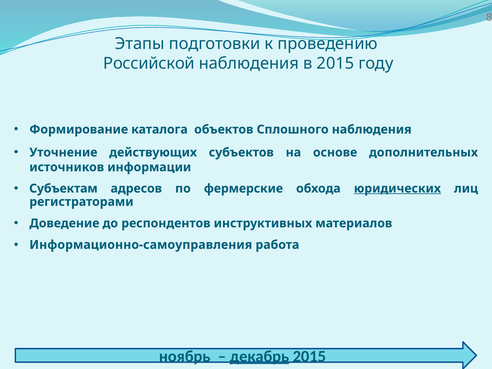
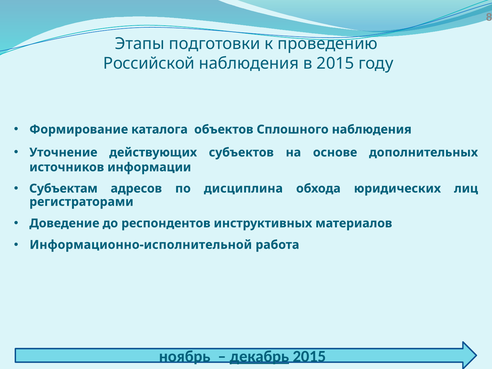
фермерские: фермерские -> дисциплина (243, 188)
юридических underline: present -> none (397, 188)
Информационно-самоуправления: Информационно-самоуправления -> Информационно-исполнительной (141, 245)
